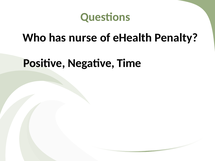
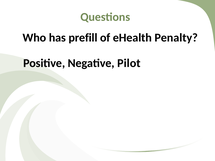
nurse: nurse -> prefill (83, 38)
Time: Time -> Pilot (129, 63)
